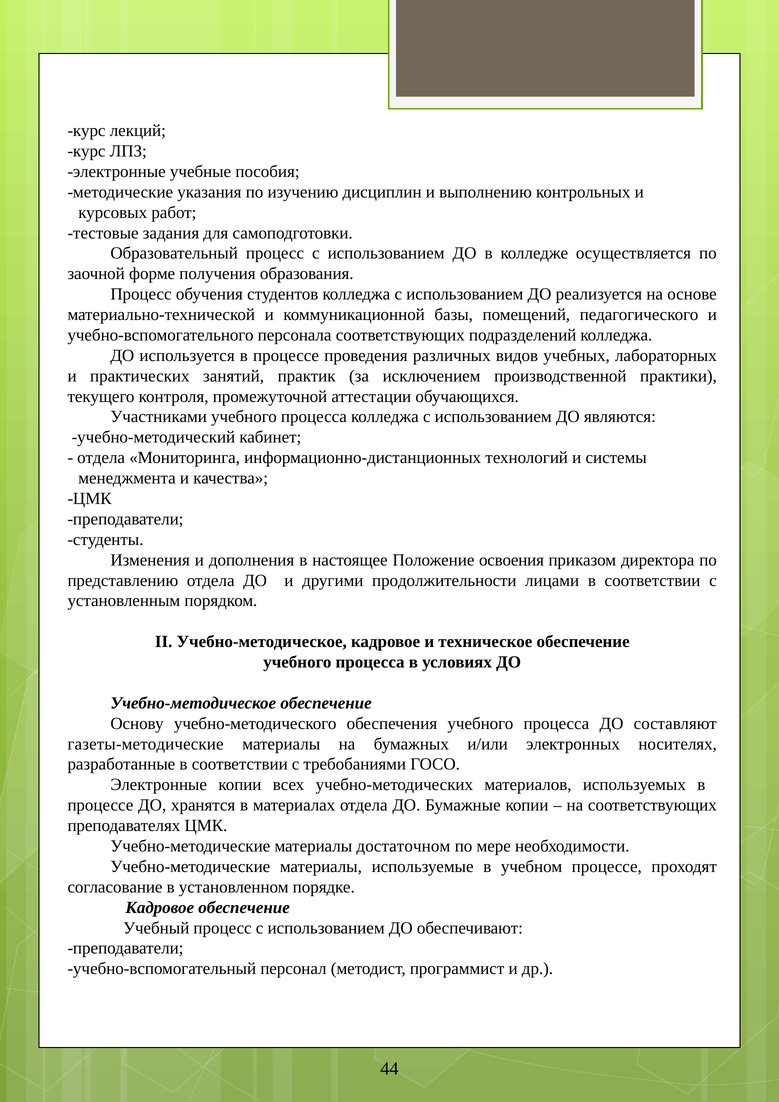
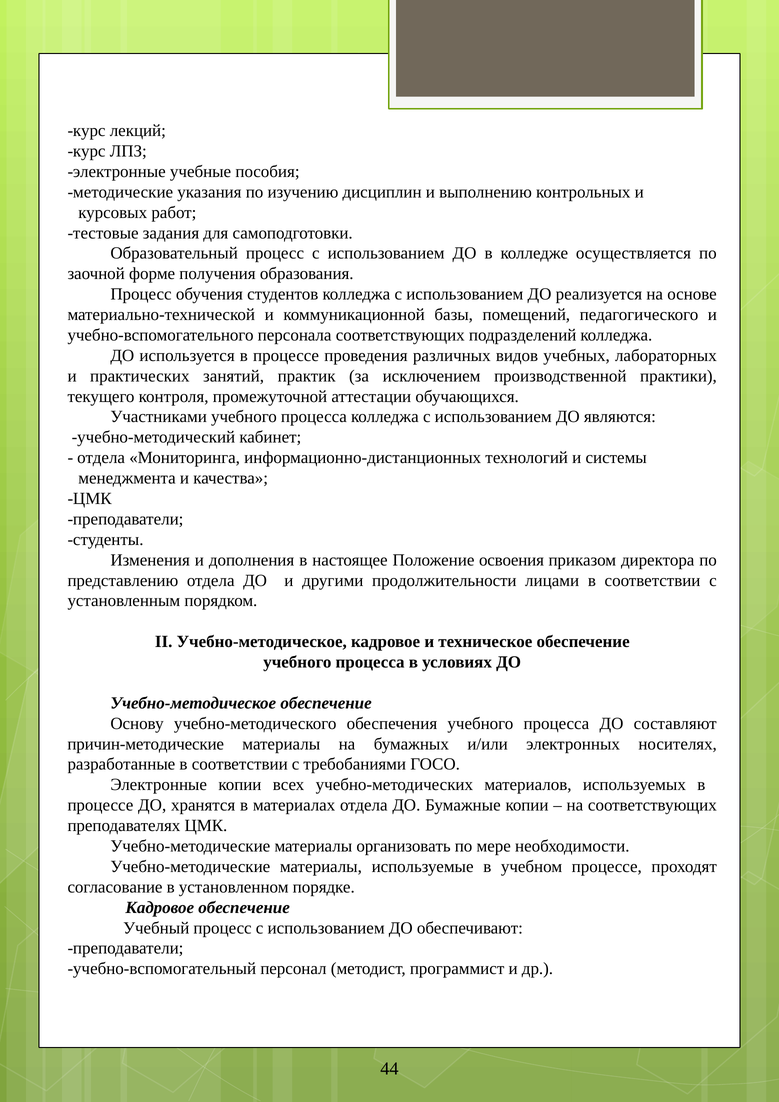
газеты-методические: газеты-методические -> причин-методические (146, 744)
достаточном: достаточном -> организовать (404, 846)
